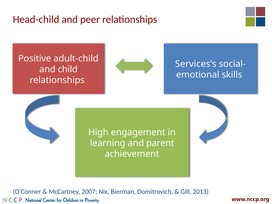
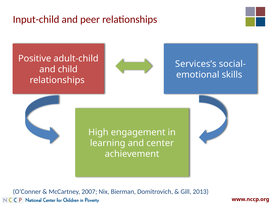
Head-child: Head-child -> Input-child (36, 19)
parent: parent -> center (160, 143)
